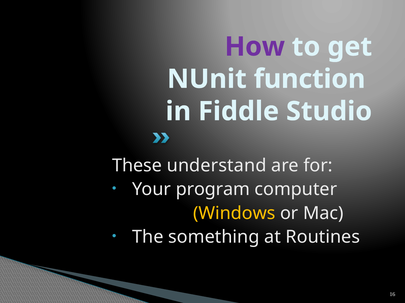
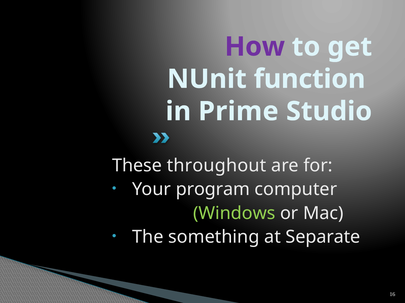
Fiddle: Fiddle -> Prime (238, 112)
understand: understand -> throughout (217, 166)
Windows colour: yellow -> light green (234, 214)
Routines: Routines -> Separate (323, 238)
